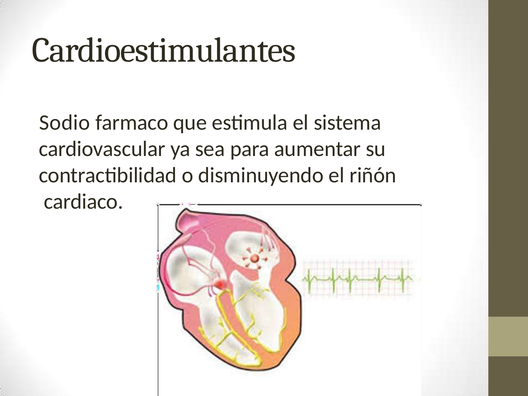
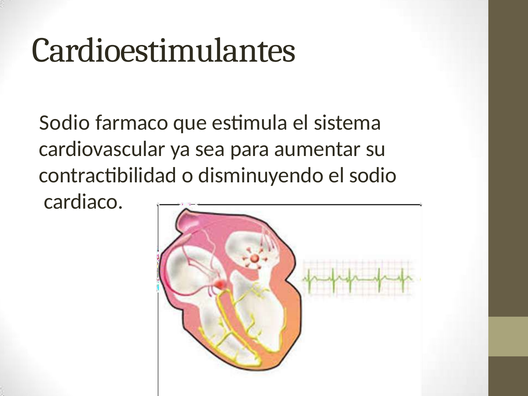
el riñón: riñón -> sodio (373, 175)
